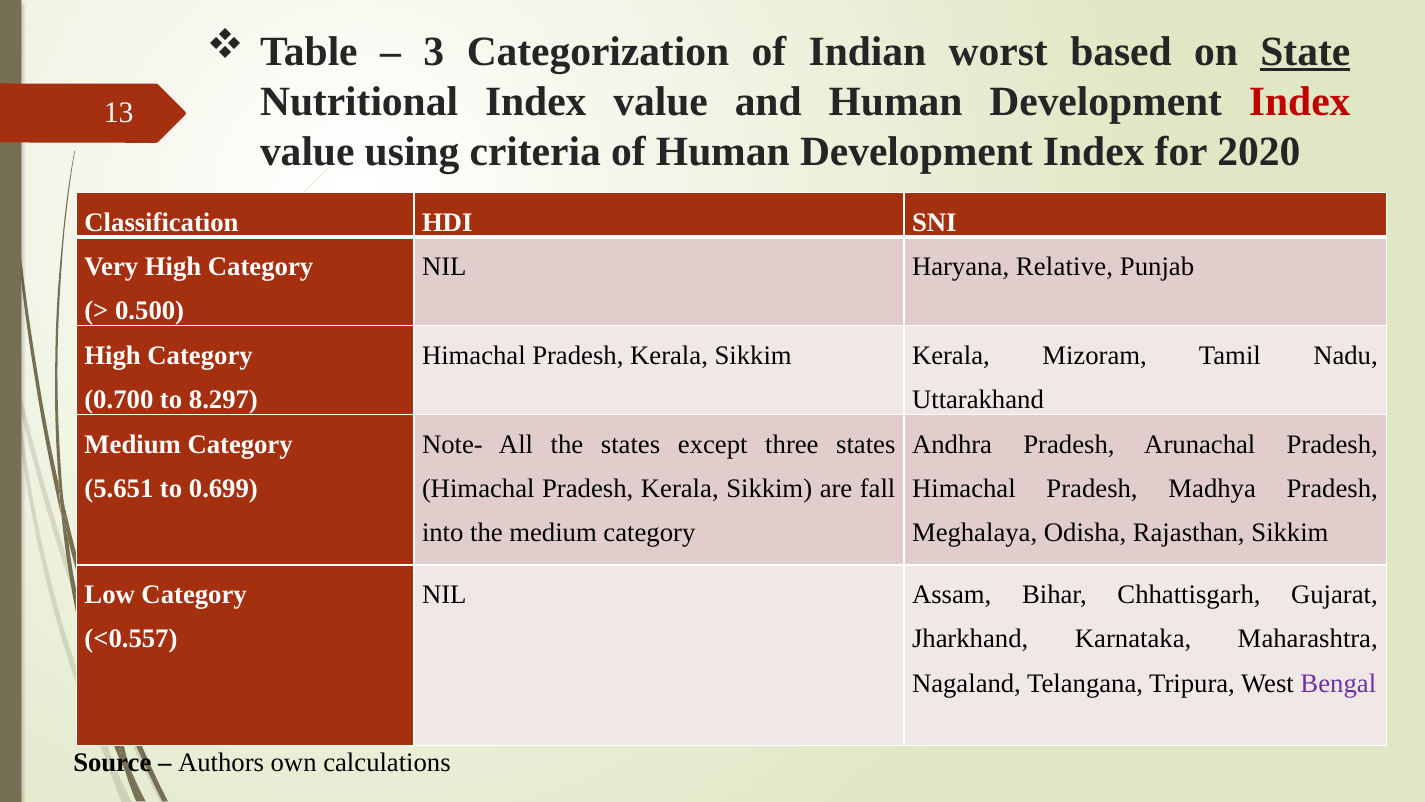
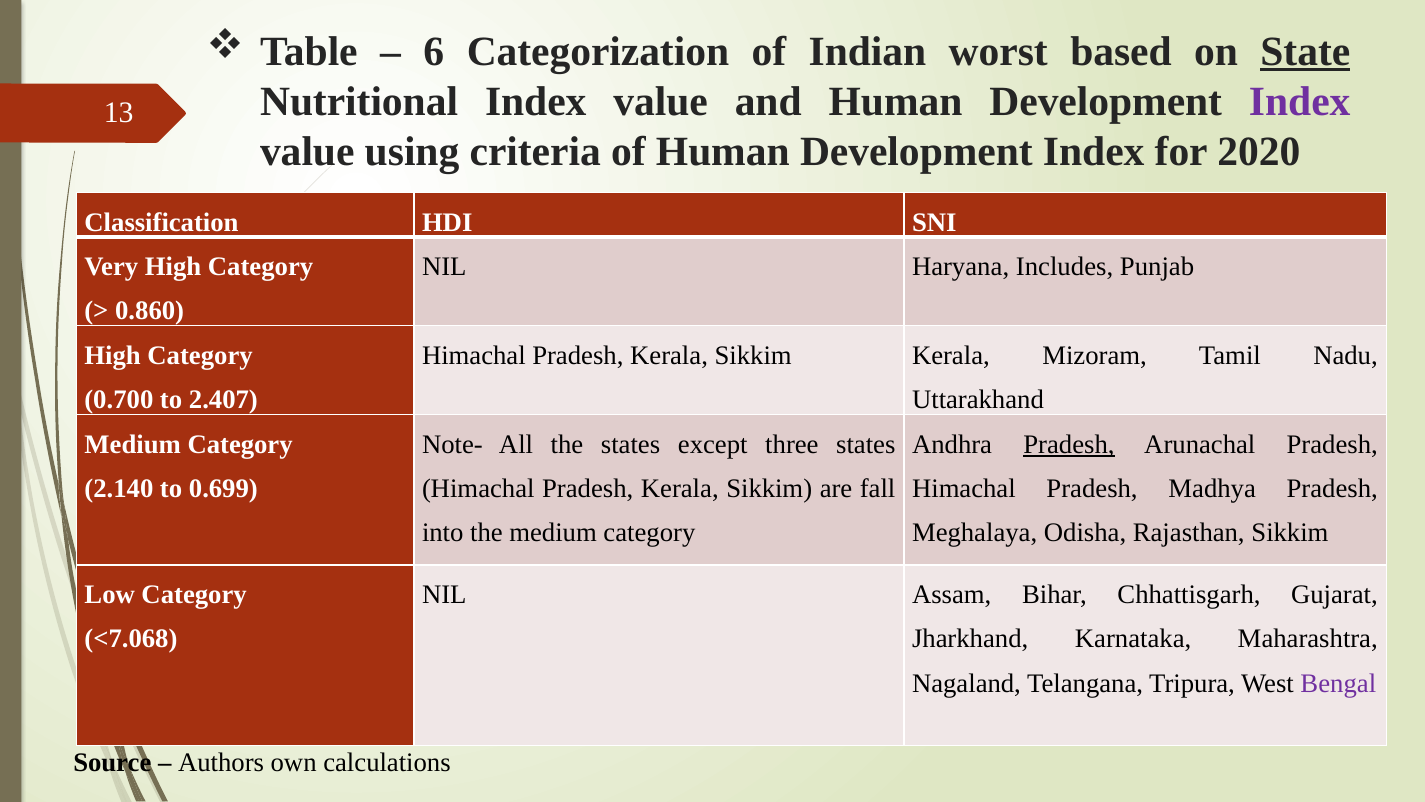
3: 3 -> 6 (434, 52)
Index colour: red -> purple (1300, 102)
Relative: Relative -> Includes (1065, 267)
0.500: 0.500 -> 0.860 (150, 311)
8.297: 8.297 -> 2.407 (223, 400)
Pradesh underline: none -> present (1069, 444)
5.651: 5.651 -> 2.140 (119, 488)
<0.557: <0.557 -> <7.068 (131, 639)
